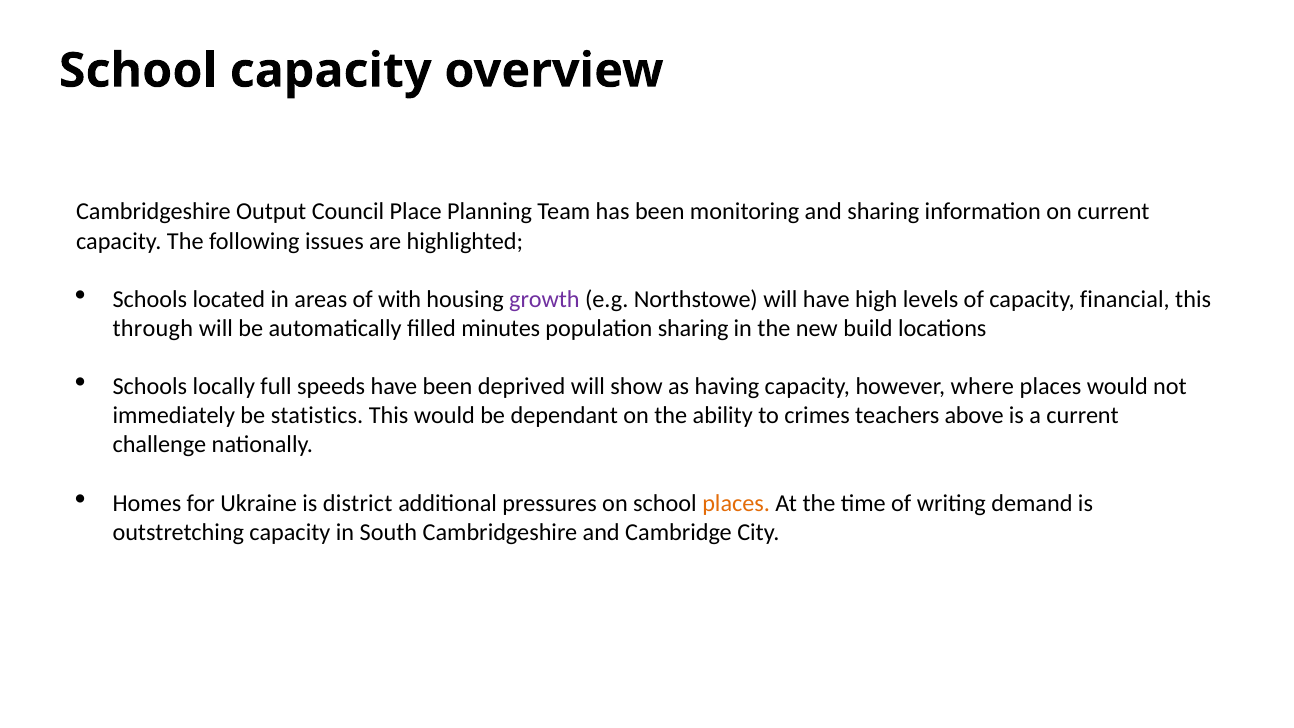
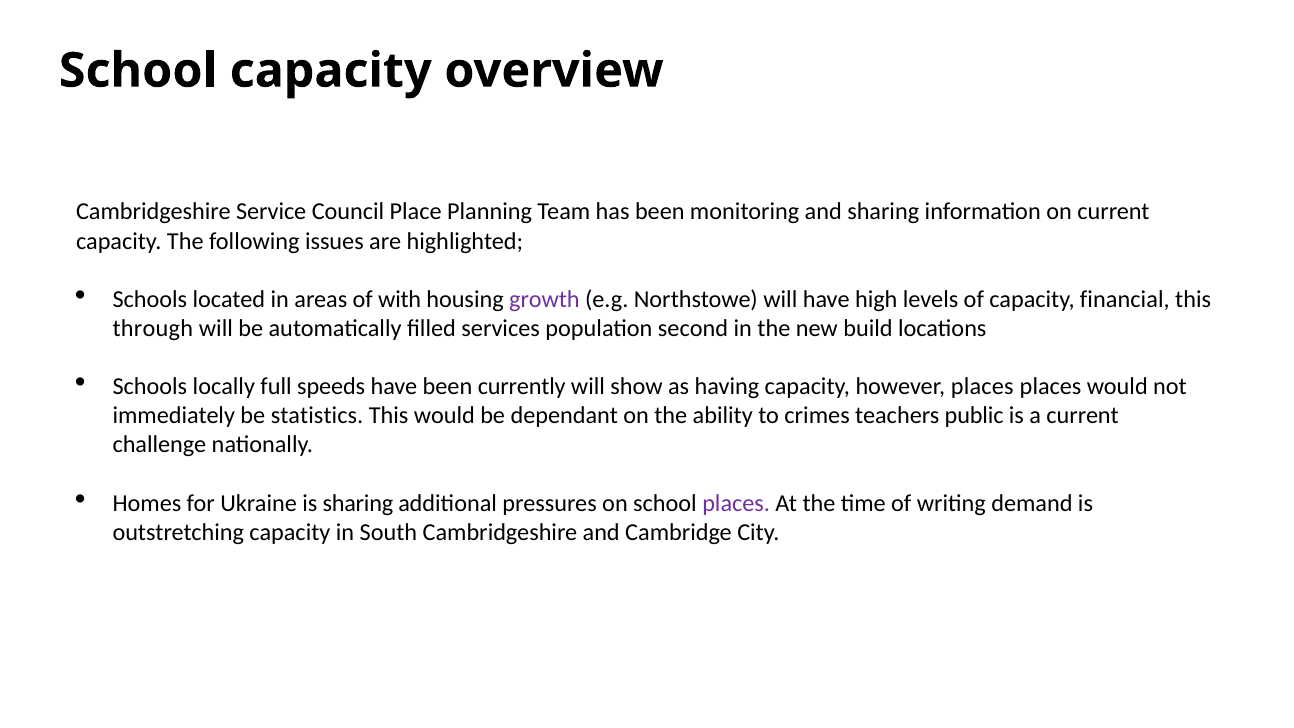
Output: Output -> Service (271, 212)
minutes: minutes -> services (501, 328)
population sharing: sharing -> second (693, 328)
deprived: deprived -> currently (522, 387)
however where: where -> places (982, 387)
above: above -> public (974, 416)
is district: district -> sharing (358, 503)
places colour: orange -> purple (736, 503)
